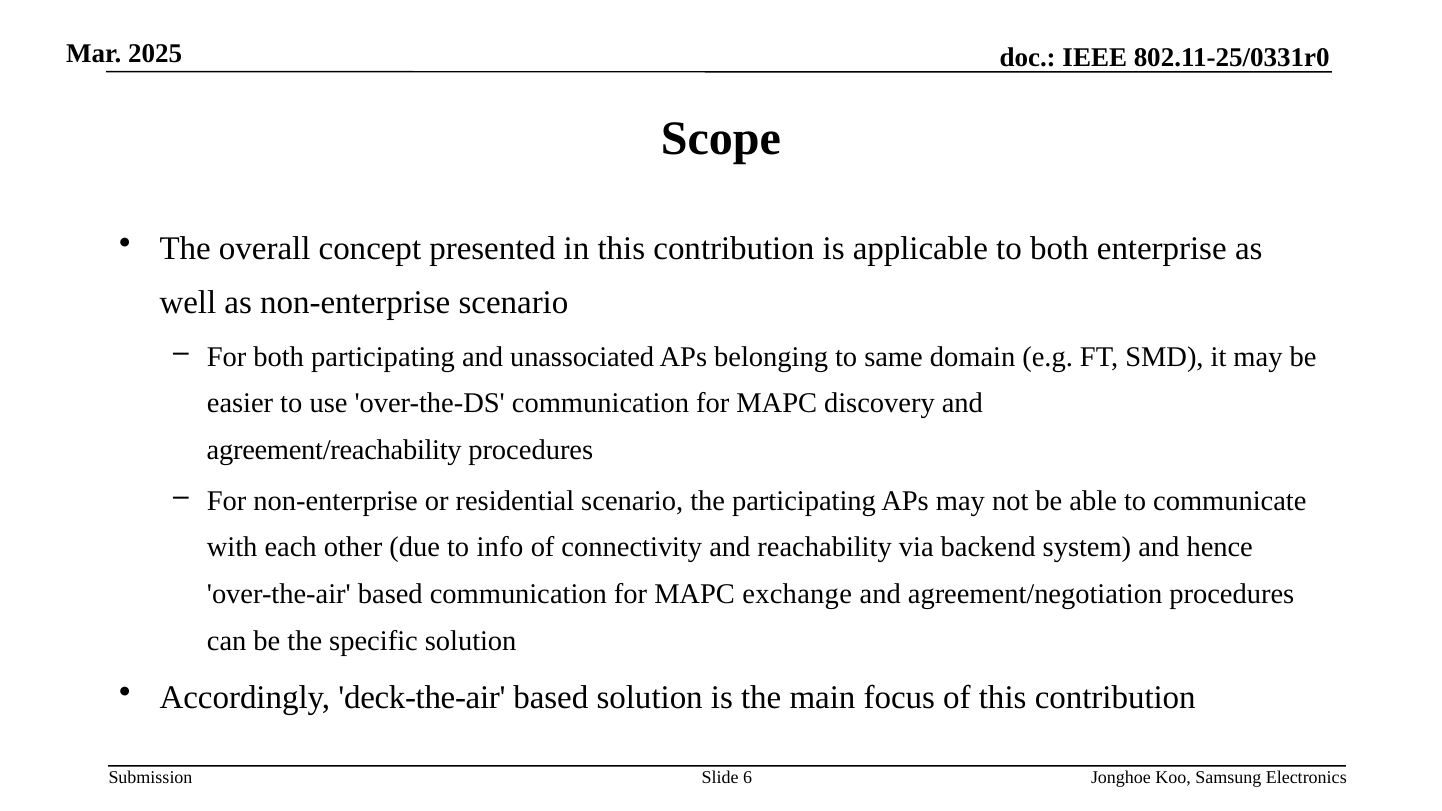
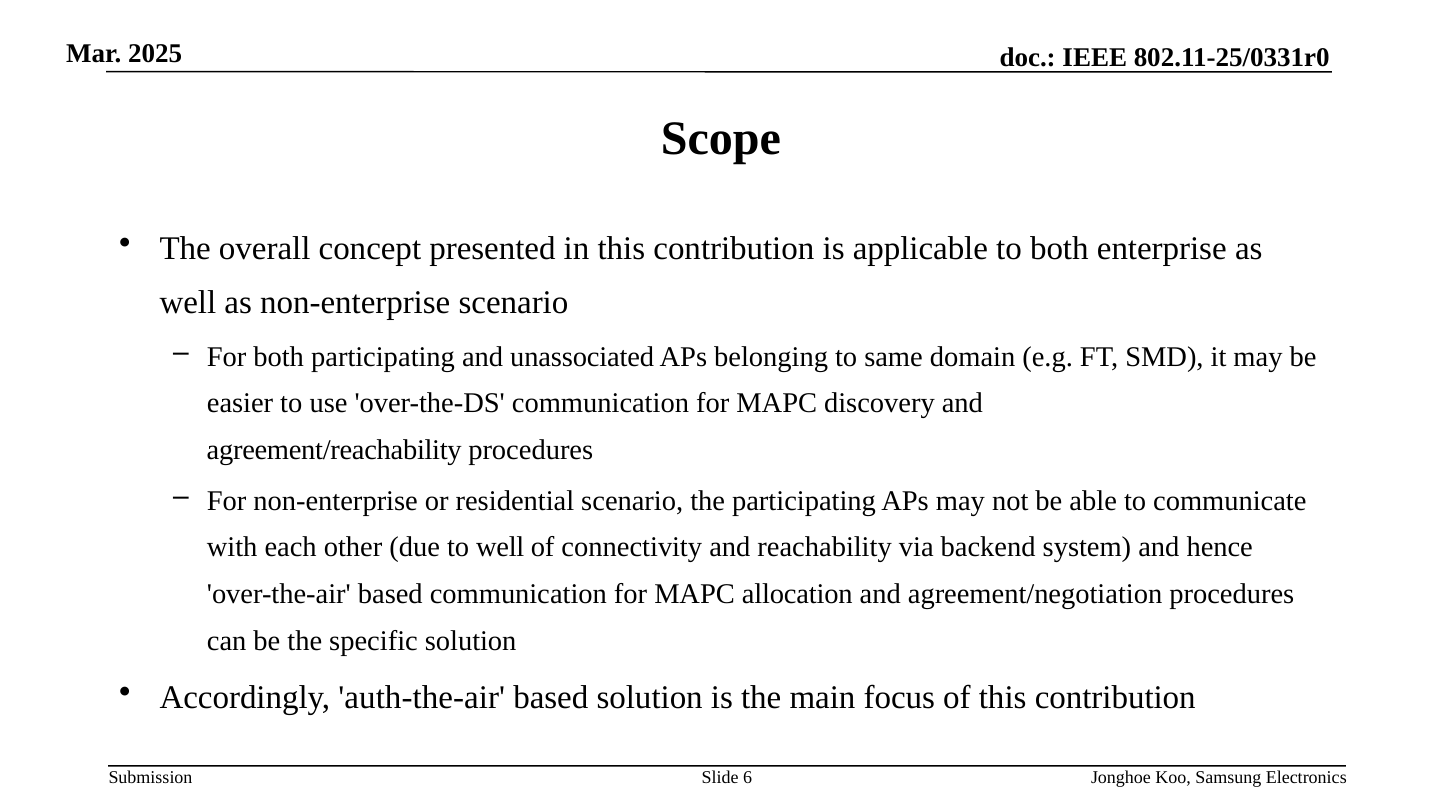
to info: info -> well (500, 548)
exchange: exchange -> allocation (797, 594)
deck-the-air: deck-the-air -> auth-the-air (422, 698)
